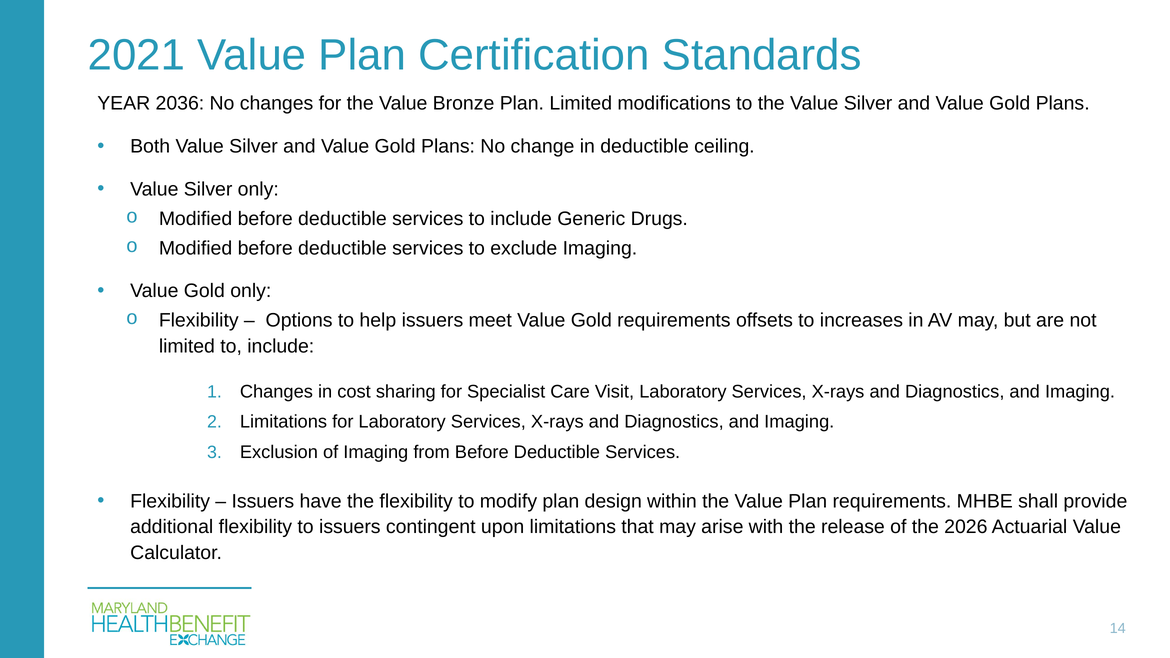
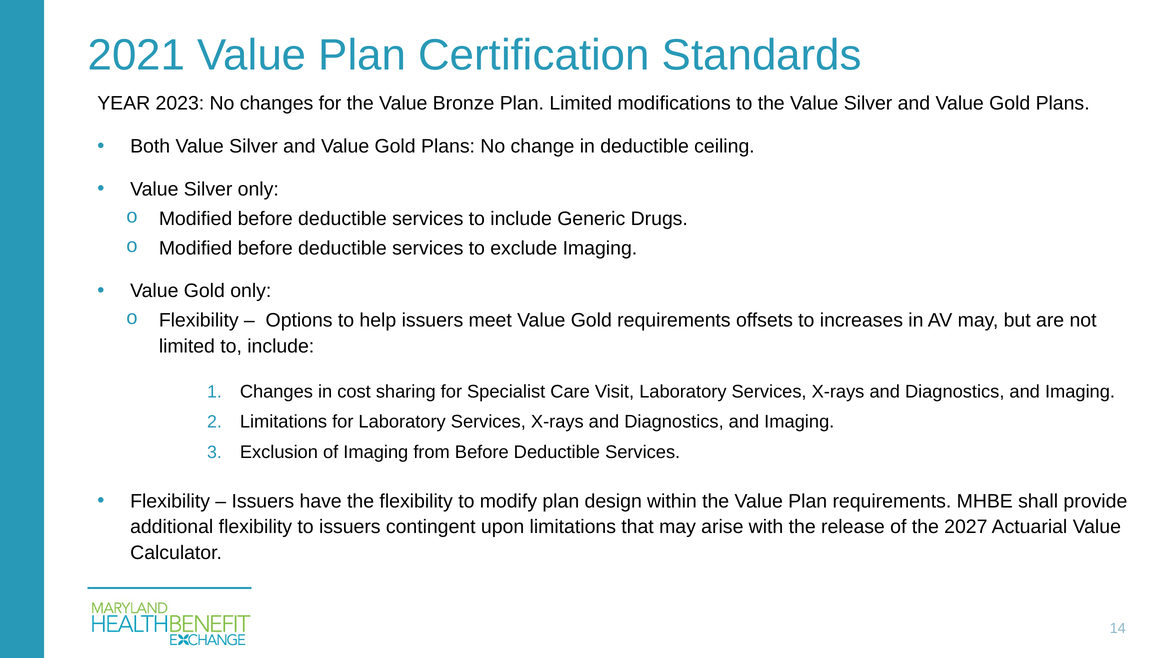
2036: 2036 -> 2023 (180, 103)
2026: 2026 -> 2027 (966, 527)
